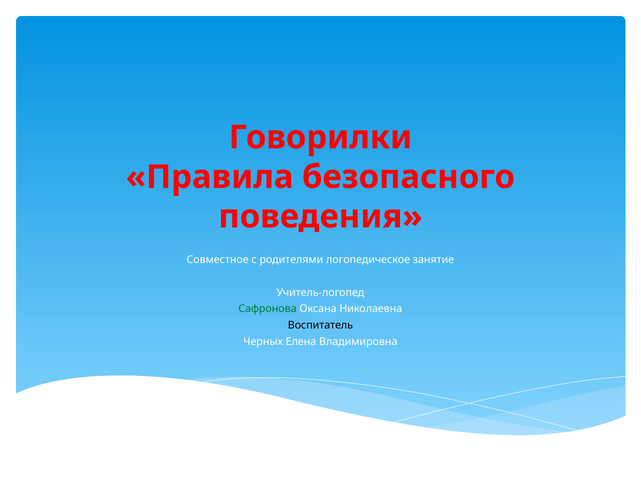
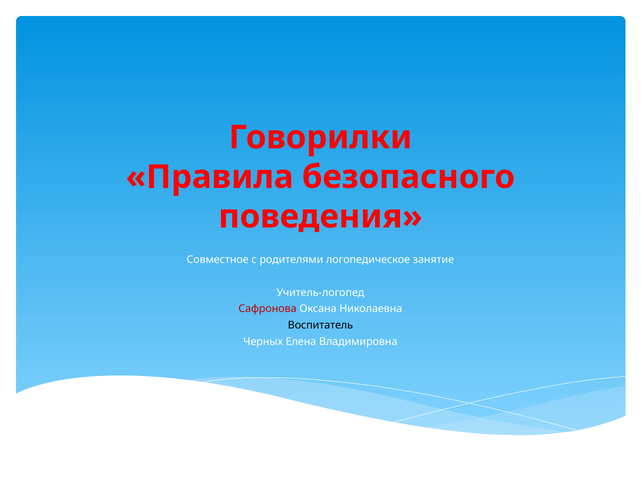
Сафронова colour: green -> red (267, 309)
